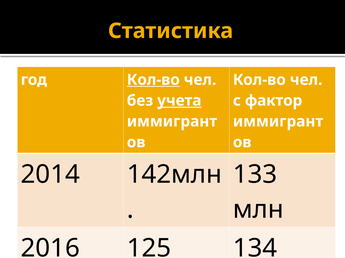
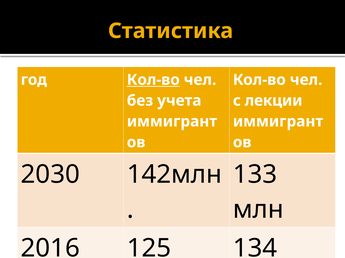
учета underline: present -> none (179, 101)
фактор: фактор -> лекции (274, 101)
2014: 2014 -> 2030 (50, 175)
